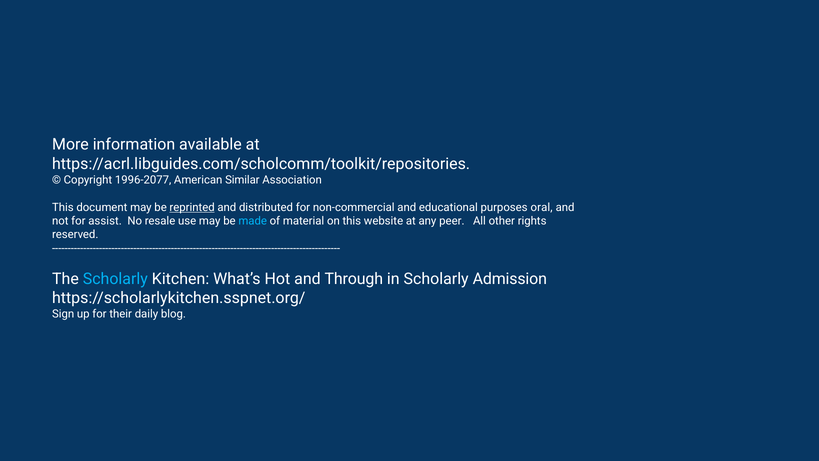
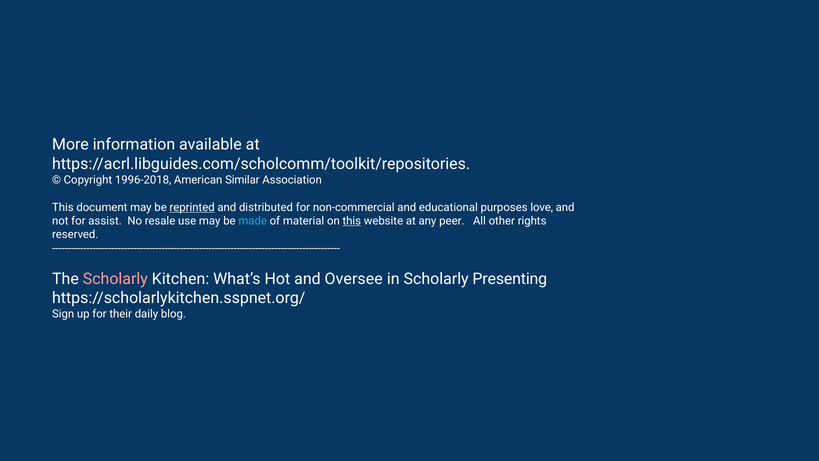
1996-2077: 1996-2077 -> 1996-2018 (143, 180)
oral: oral -> love (542, 207)
this underline: none -> present (352, 221)
Scholarly colour: light blue -> pink (115, 279)
Through: Through -> Oversee (354, 279)
Admission: Admission -> Presenting (510, 279)
